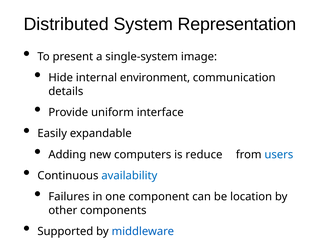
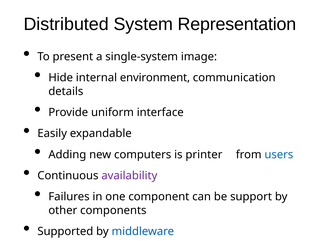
reduce: reduce -> printer (204, 154)
availability colour: blue -> purple (129, 175)
location: location -> support (251, 197)
